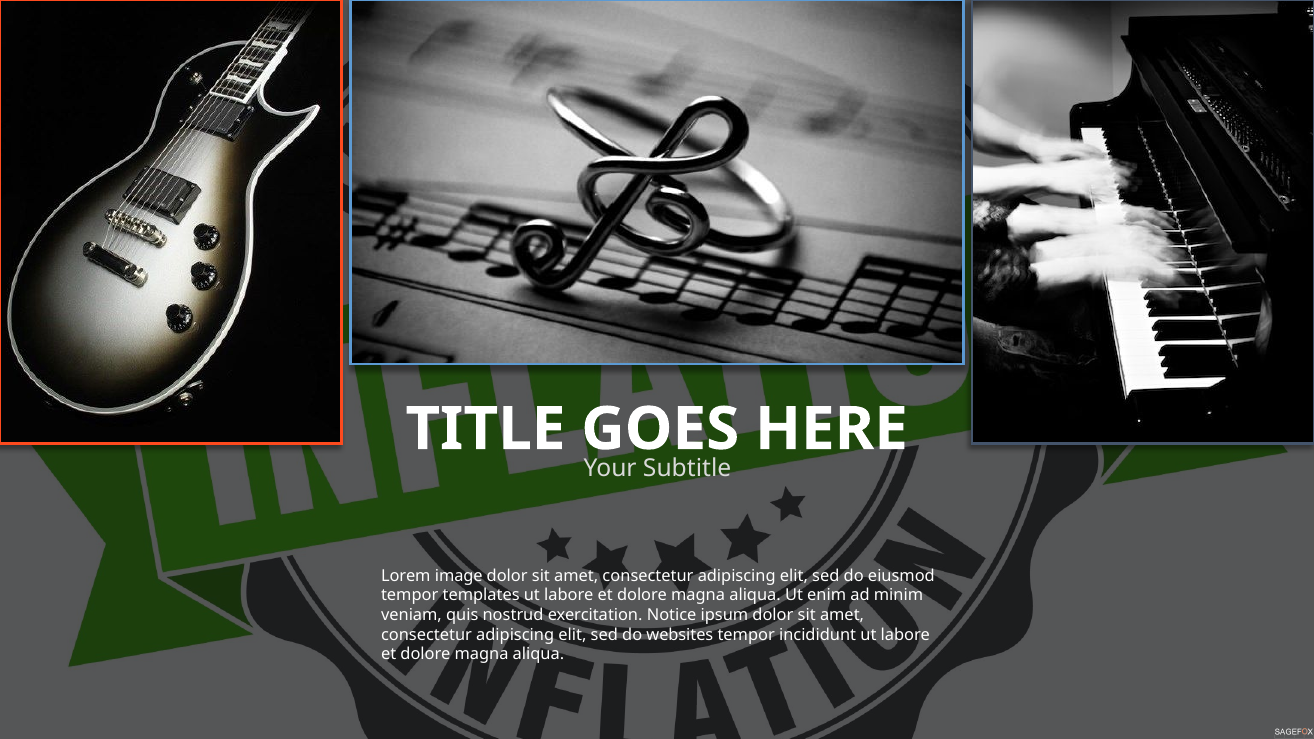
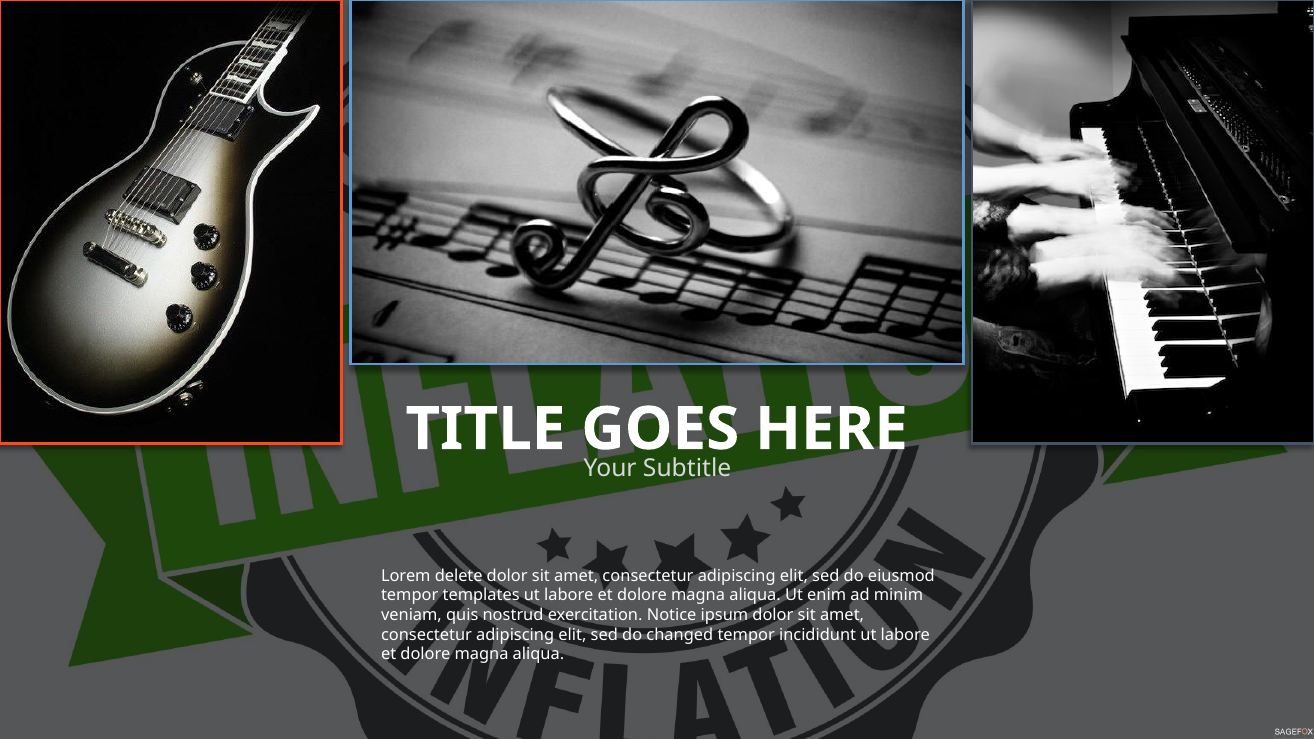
image: image -> delete (459, 576)
websites: websites -> changed (680, 635)
